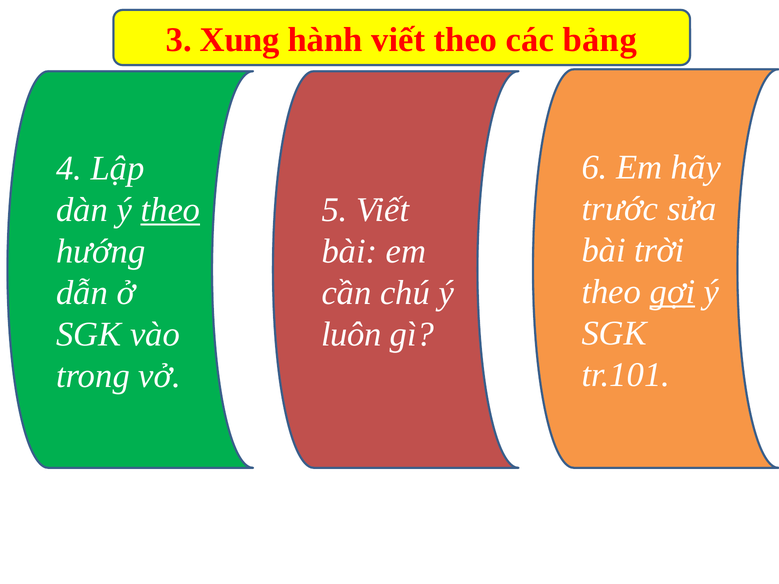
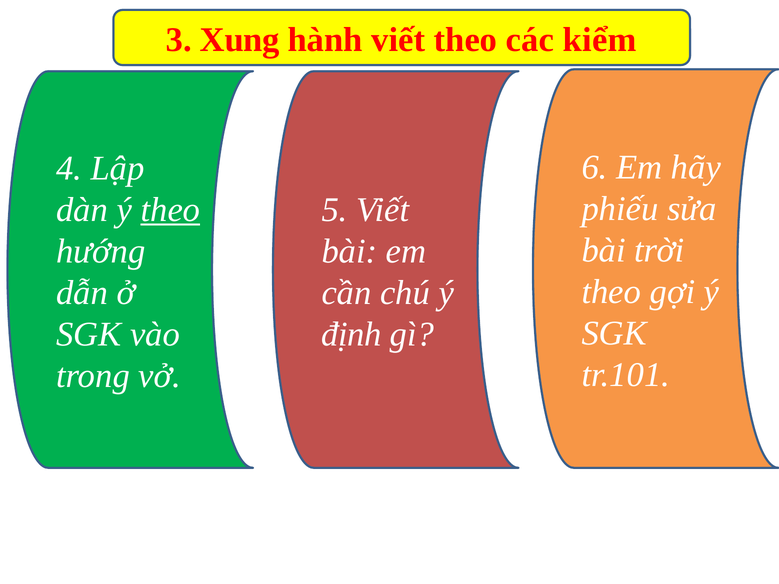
bảng: bảng -> kiểm (600, 40)
trước: trước -> phiếu (620, 209)
gợi underline: present -> none (672, 292)
luôn: luôn -> định (351, 334)
